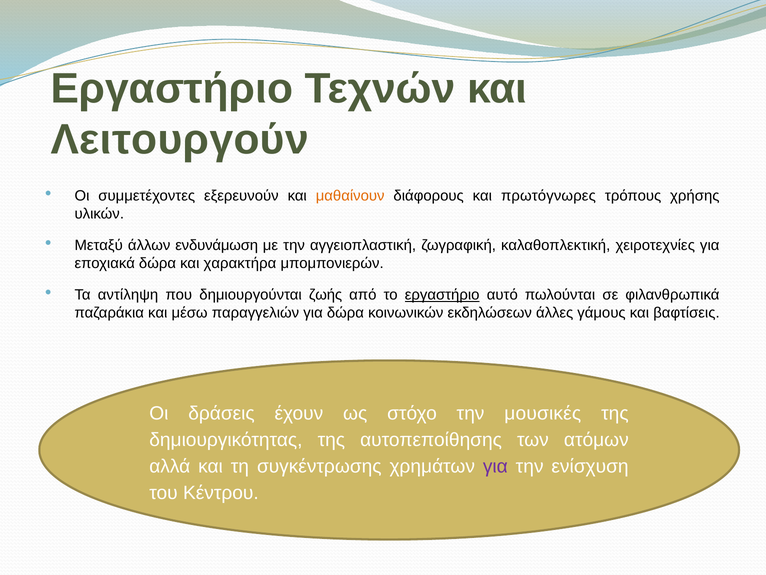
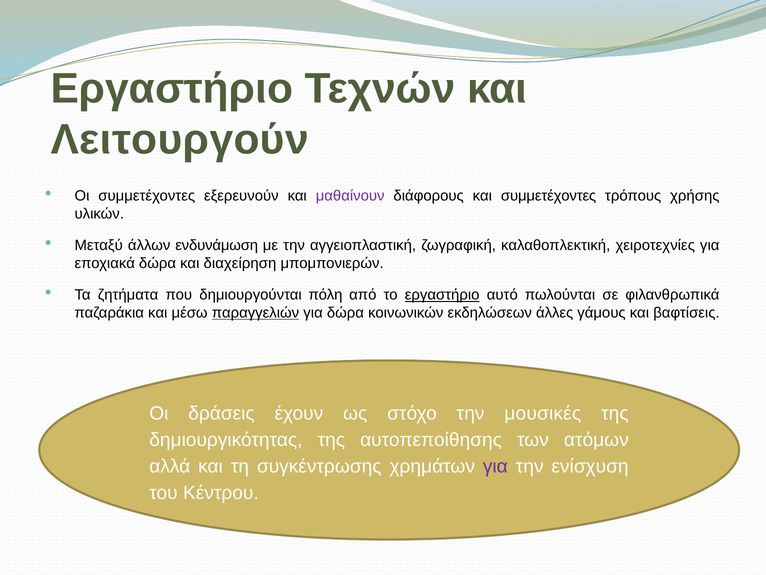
μαθαίνουν colour: orange -> purple (350, 196)
και πρωτόγνωρες: πρωτόγνωρες -> συμμετέχοντες (549, 196)
χαρακτήρα: χαρακτήρα -> διαχείρηση (240, 263)
αντίληψη: αντίληψη -> ζητήματα (128, 295)
ζωής: ζωής -> πόλη (326, 295)
παραγγελιών underline: none -> present (255, 313)
